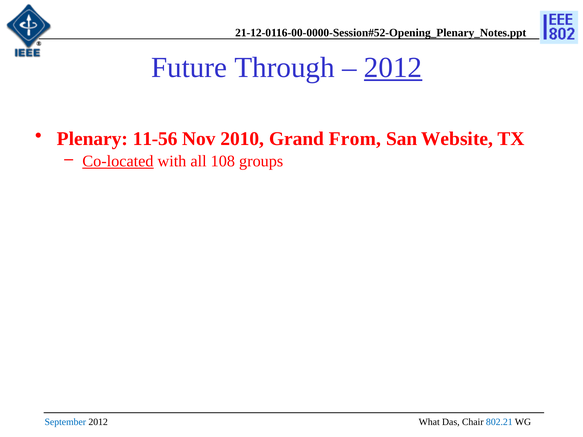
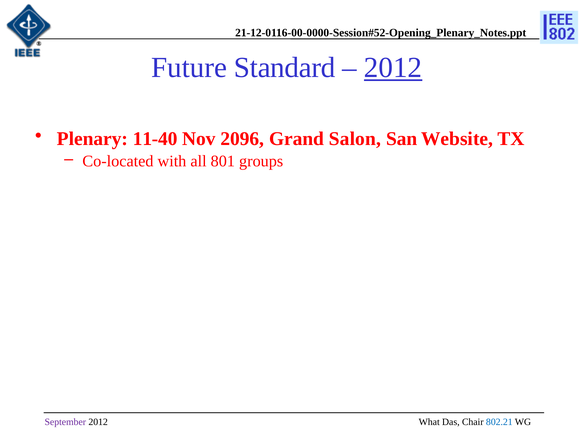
Through: Through -> Standard (285, 68)
11-56: 11-56 -> 11-40 (155, 139)
2010: 2010 -> 2096 (242, 139)
From: From -> Salon (355, 139)
Co-located underline: present -> none (118, 161)
108: 108 -> 801 (223, 161)
September colour: blue -> purple (65, 422)
